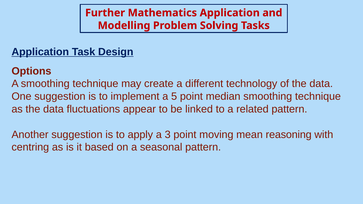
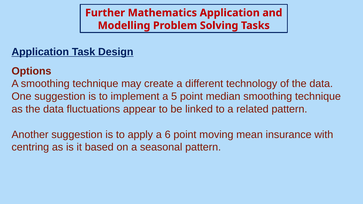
3: 3 -> 6 (168, 135)
reasoning: reasoning -> insurance (289, 135)
